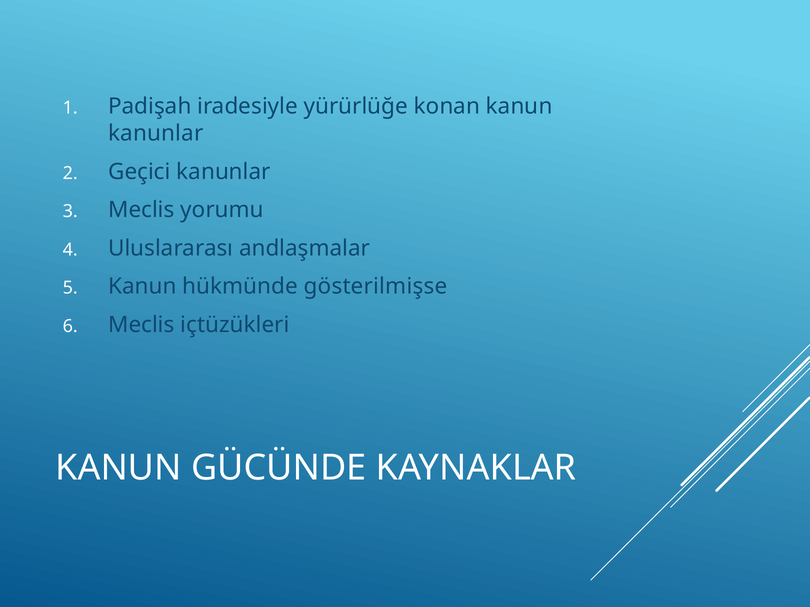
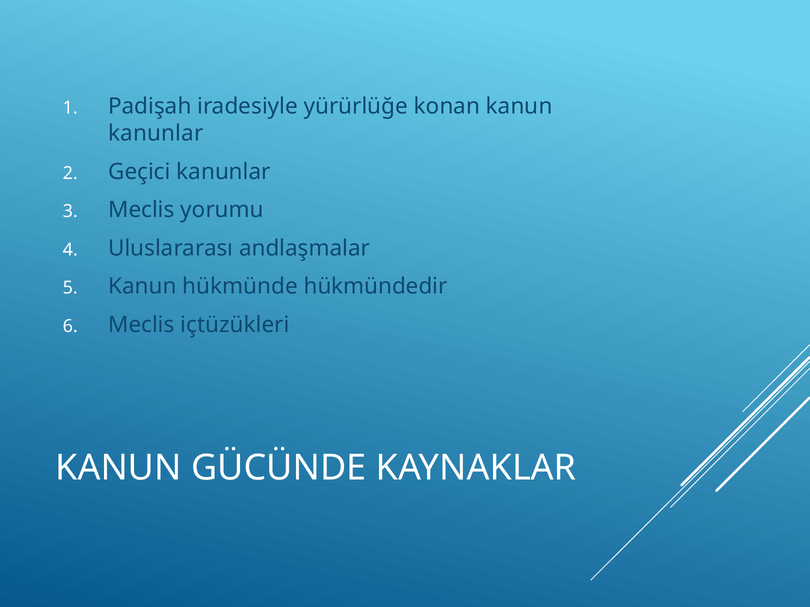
gösterilmişse: gösterilmişse -> hükmündedir (376, 287)
